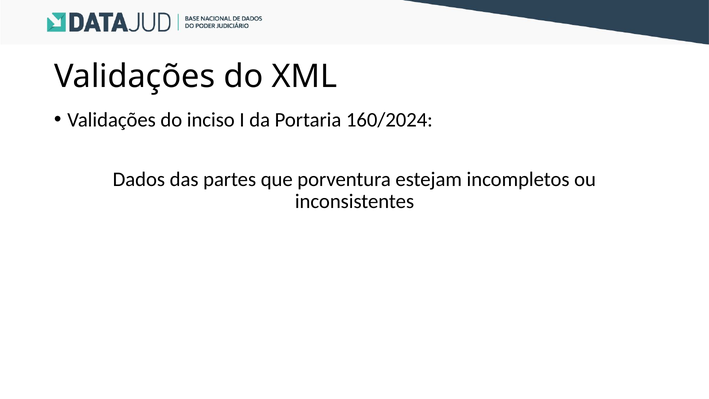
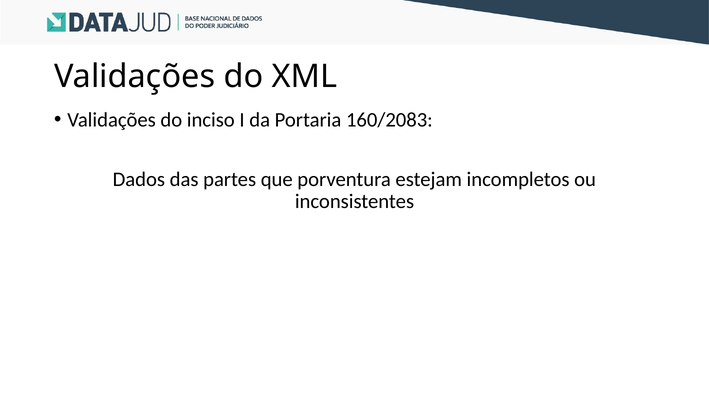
160/2024: 160/2024 -> 160/2083 (389, 120)
